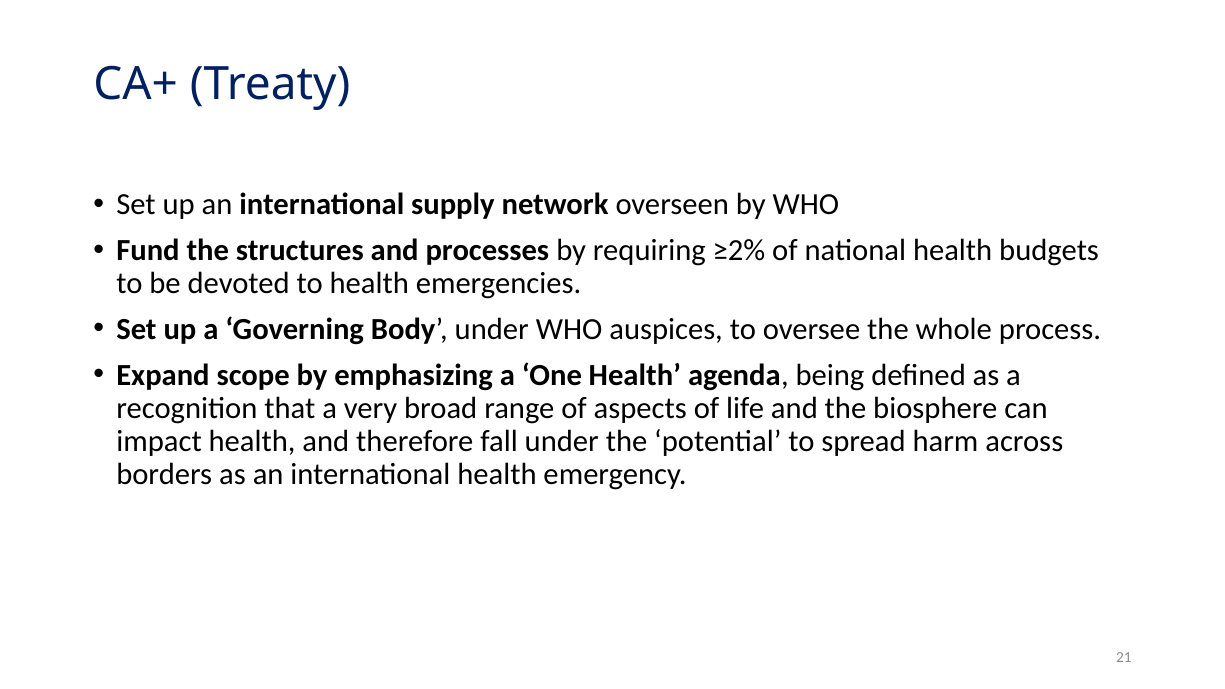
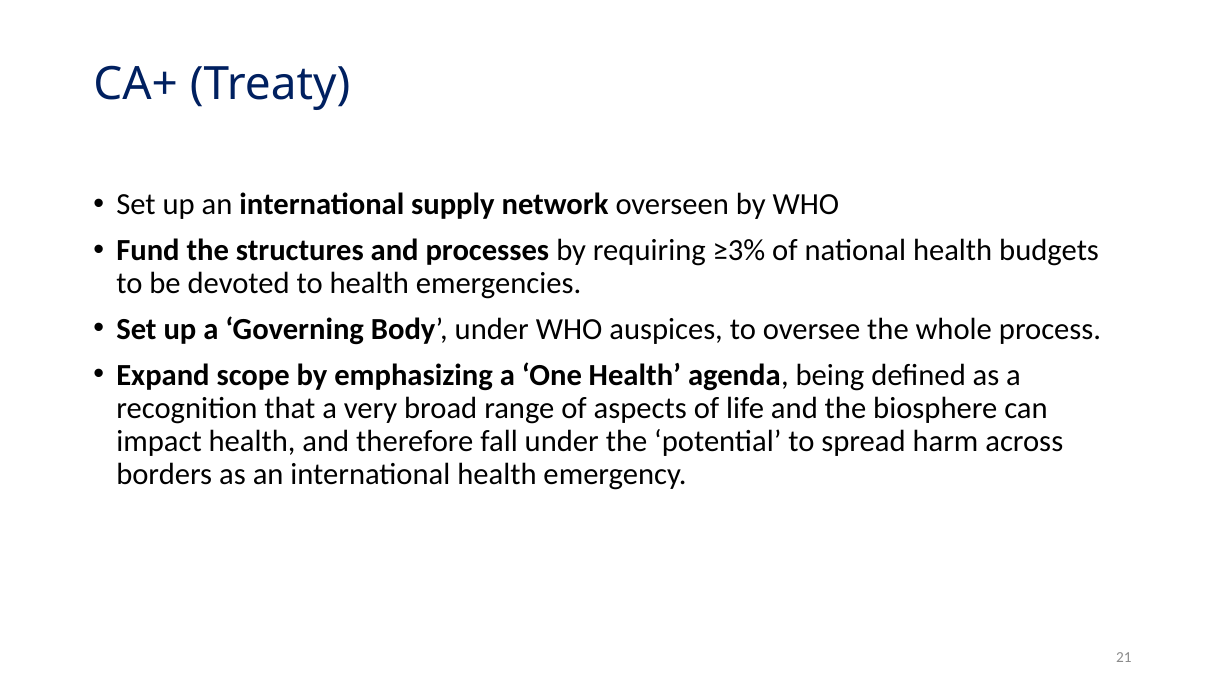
≥2%: ≥2% -> ≥3% (739, 250)
